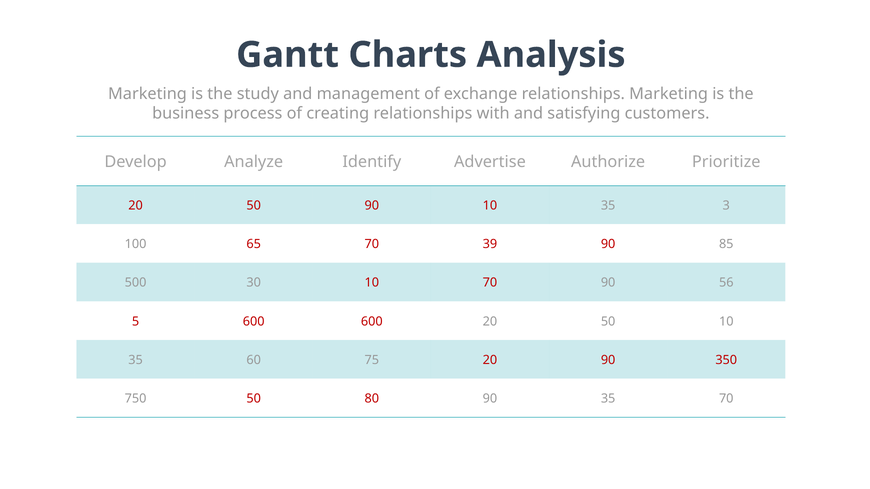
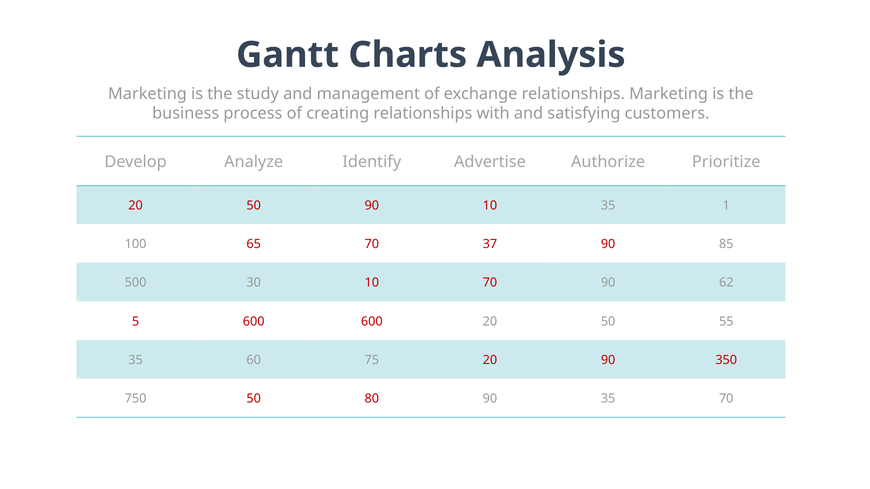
3: 3 -> 1 (726, 206)
39: 39 -> 37 (490, 244)
56: 56 -> 62 (726, 283)
50 10: 10 -> 55 (726, 322)
